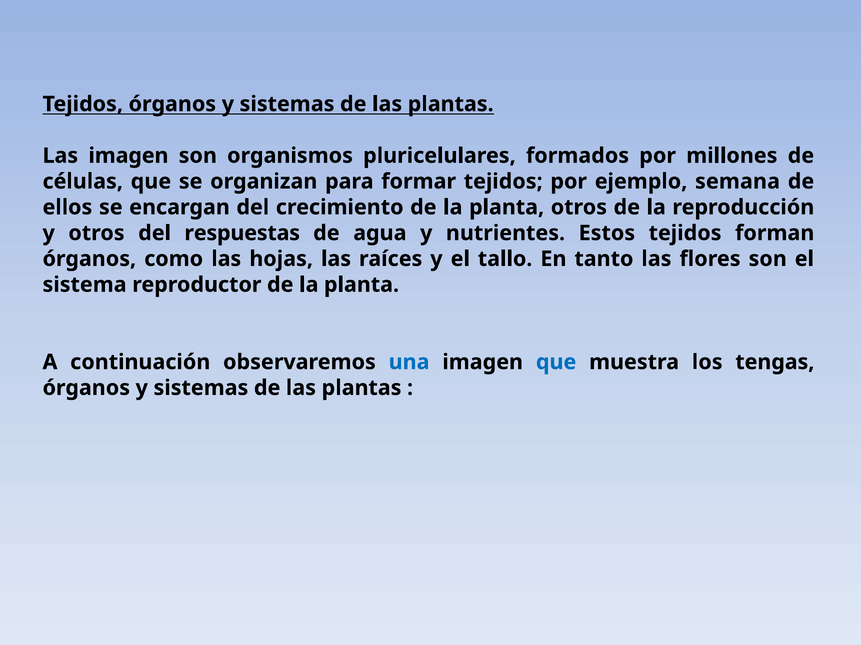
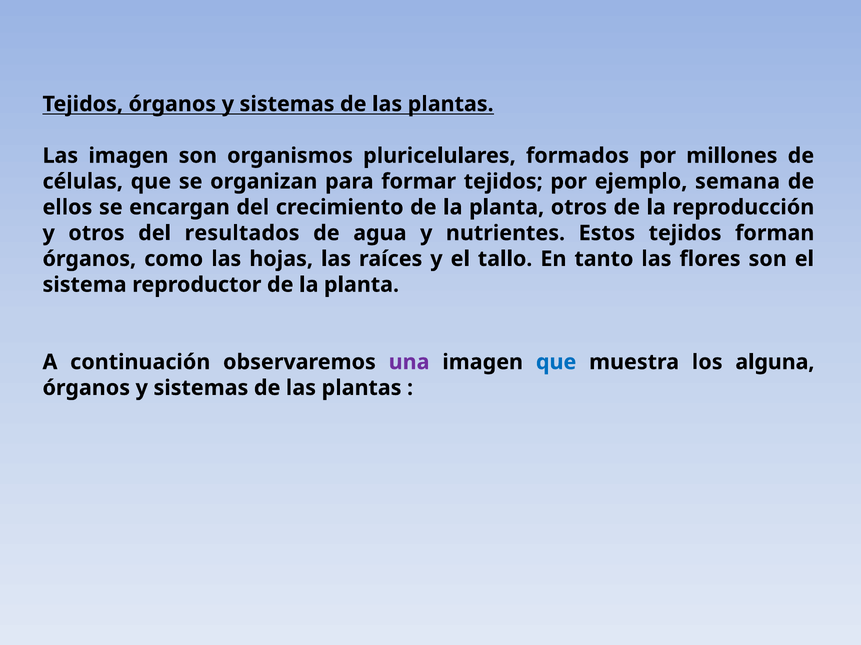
respuestas: respuestas -> resultados (242, 233)
una colour: blue -> purple (409, 362)
tengas: tengas -> alguna (775, 362)
